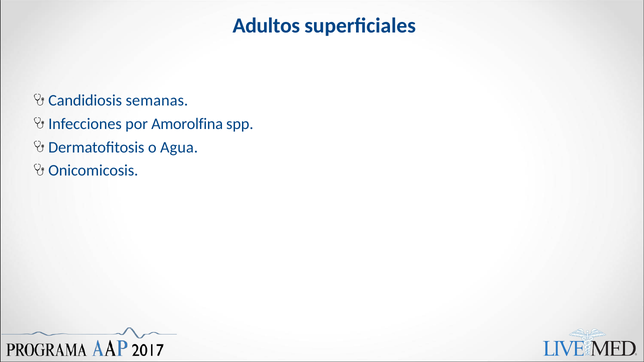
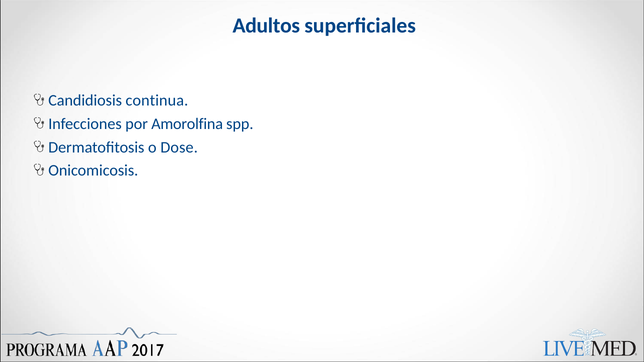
semanas: semanas -> continua (157, 101)
Agua: Agua -> Dose (179, 147)
